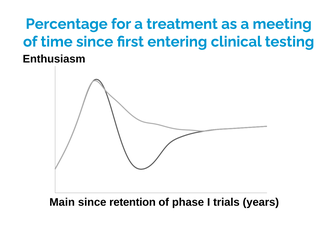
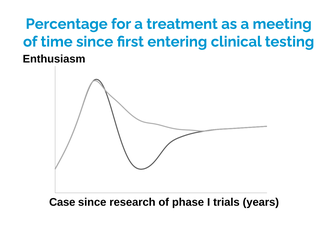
Main: Main -> Case (62, 202)
retention: retention -> research (132, 202)
